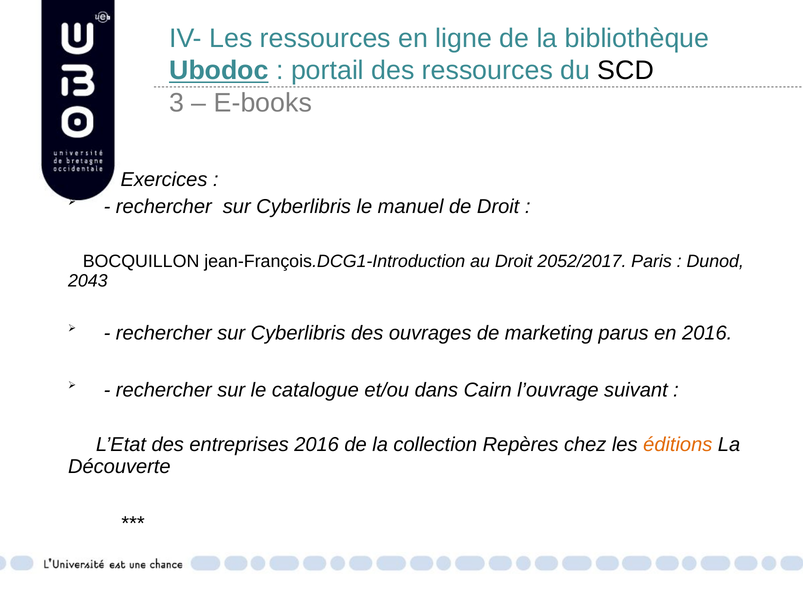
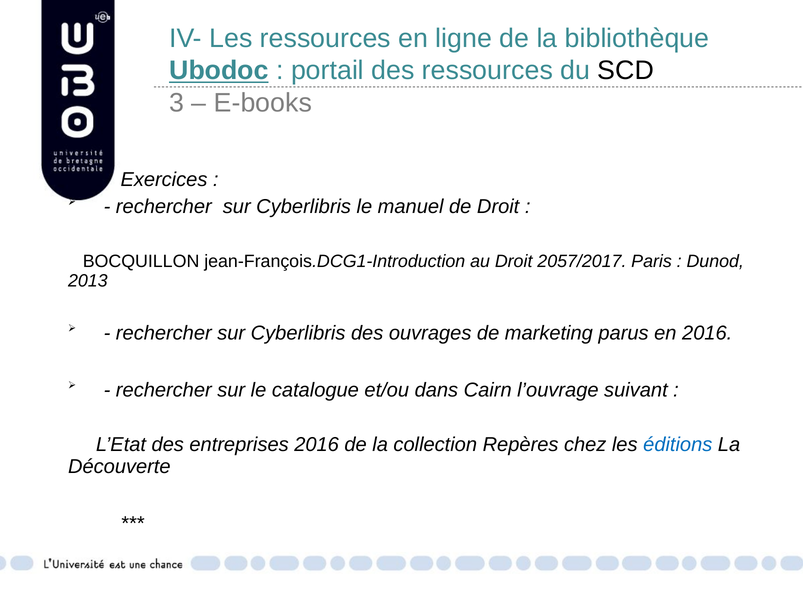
2052/2017: 2052/2017 -> 2057/2017 (582, 262)
2043: 2043 -> 2013 (88, 281)
éditions colour: orange -> blue (678, 445)
